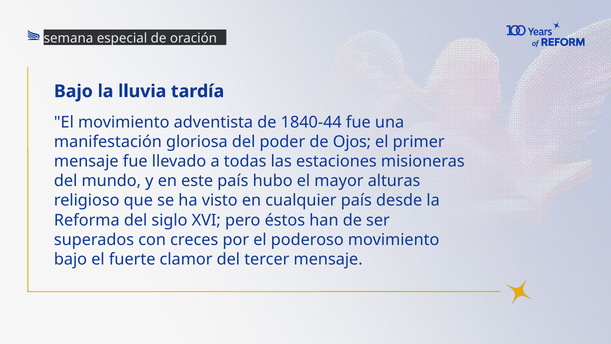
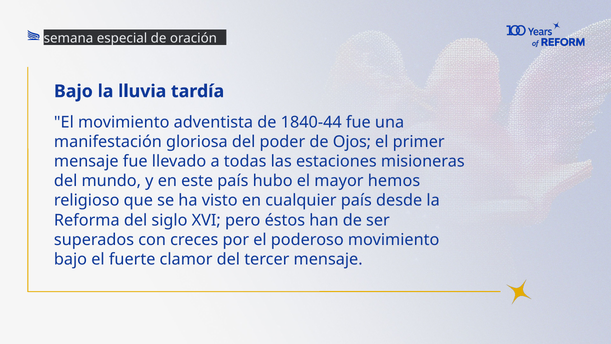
alturas: alturas -> hemos (394, 181)
